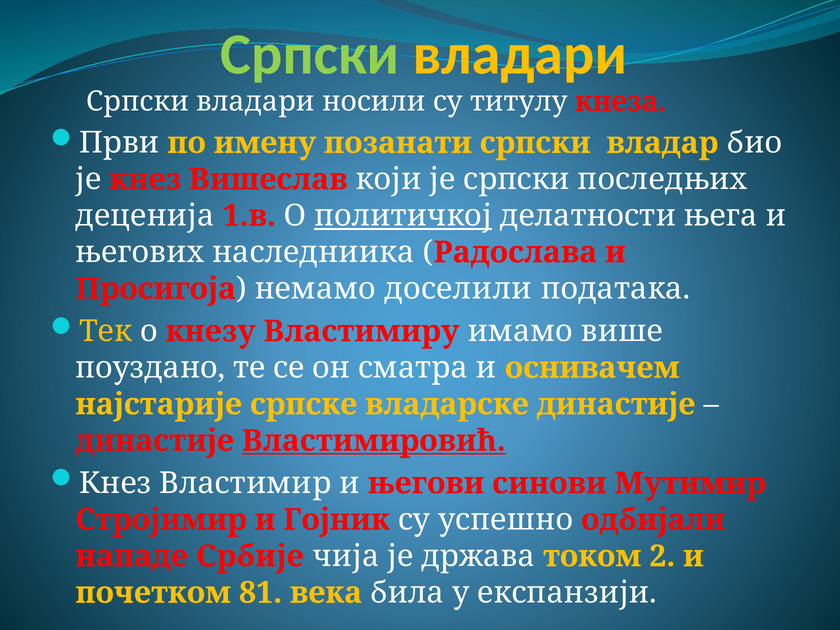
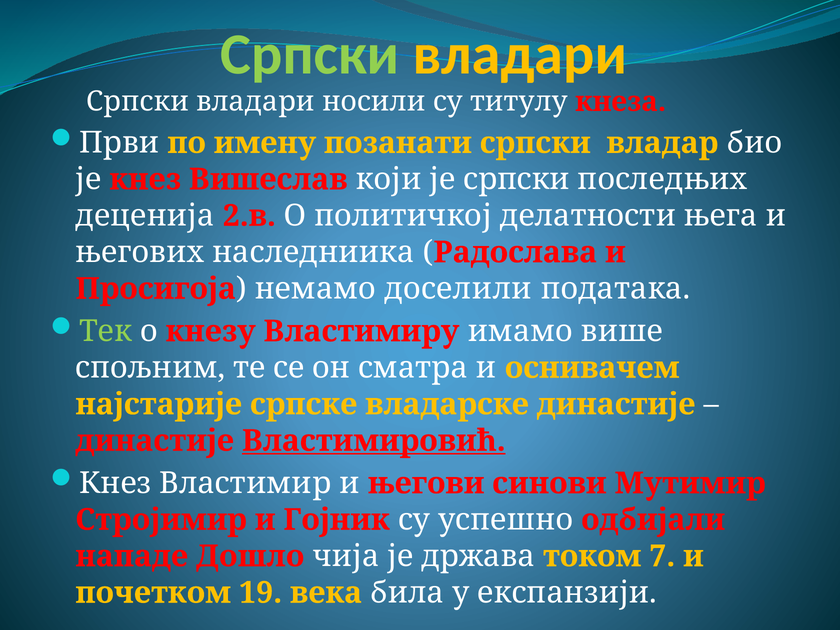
1.в: 1.в -> 2.в (249, 216)
политичкој underline: present -> none (403, 216)
Тек colour: yellow -> light green (106, 331)
поуздано: поуздано -> спољним (150, 368)
Србије: Србије -> Дошло (250, 556)
2: 2 -> 7 (662, 556)
81: 81 -> 19 (261, 593)
